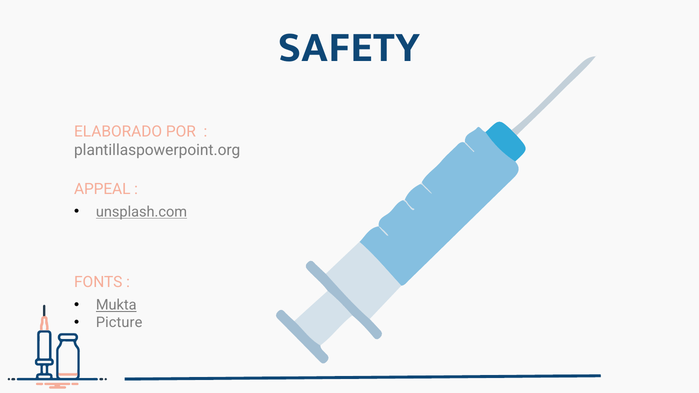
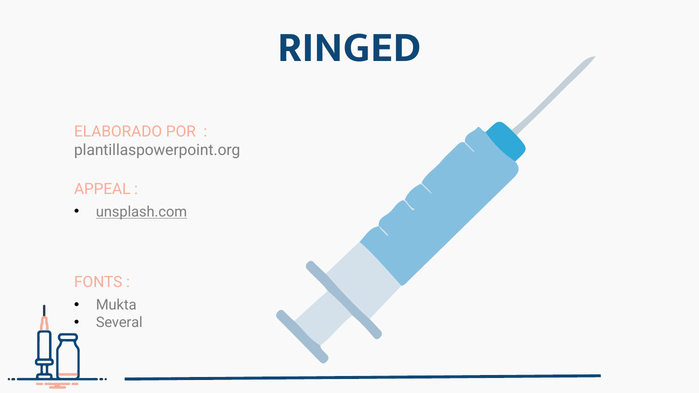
SAFETY: SAFETY -> RINGED (349, 47)
Mukta underline: present -> none (116, 305)
Picture: Picture -> Several (119, 323)
